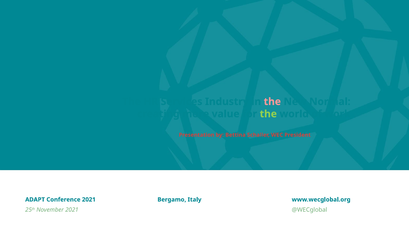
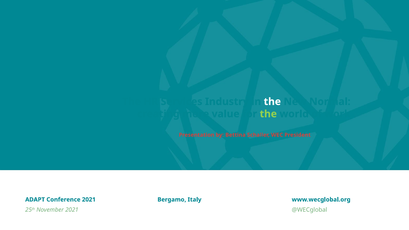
the colour: pink -> white (272, 102)
